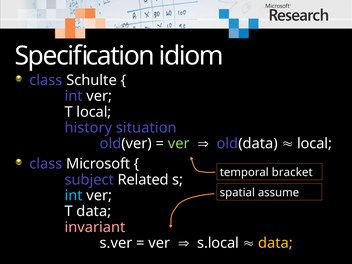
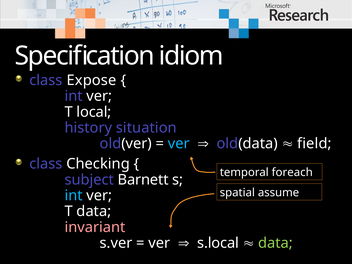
Schulte: Schulte -> Expose (91, 80)
ver colour: light green -> light blue (179, 144)
local: local -> field (314, 144)
Microsoft: Microsoft -> Checking (98, 164)
bracket: bracket -> foreach (292, 172)
Related: Related -> Barnett (143, 180)
data colour: yellow -> light green (275, 243)
